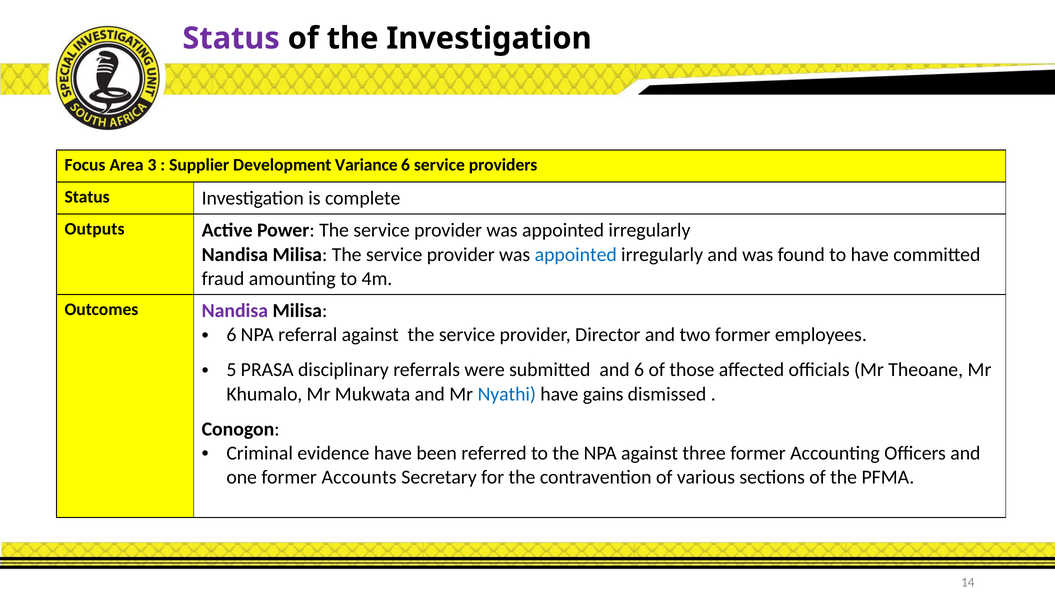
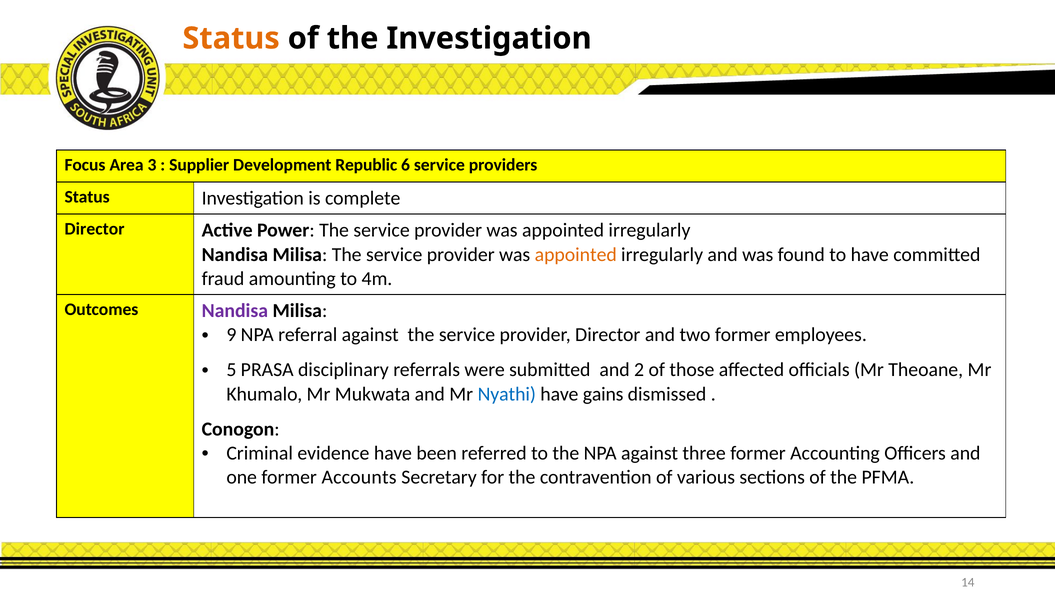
Status colour: purple -> orange (231, 38)
Variance: Variance -> Republic (366, 165)
Outputs: Outputs -> Director (95, 229)
appointed colour: blue -> orange (576, 254)
6: 6 -> 9 (231, 335)
and 6: 6 -> 2 (639, 370)
